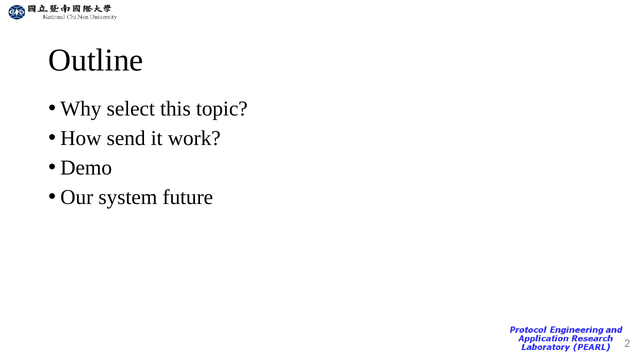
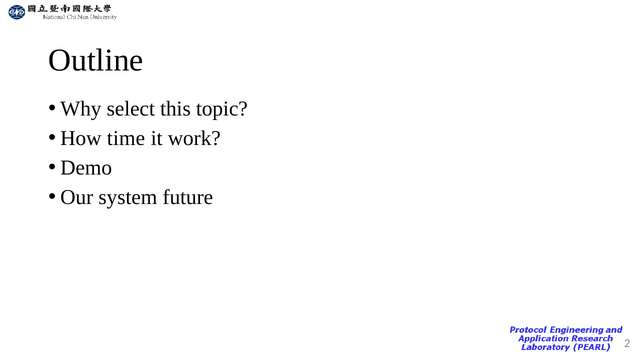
send: send -> time (126, 138)
